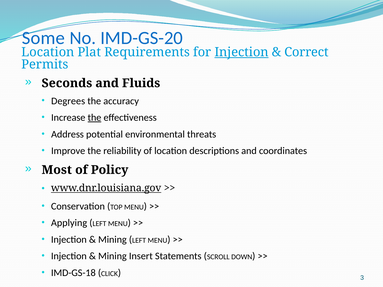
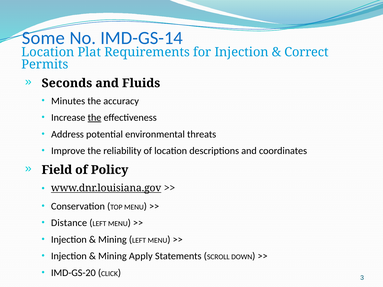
IMD-GS-20: IMD-GS-20 -> IMD-GS-14 (142, 38)
Injection underline: present -> none (242, 52)
Degrees: Degrees -> Minutes (68, 101)
Most: Most -> Field (57, 170)
Applying: Applying -> Distance (69, 223)
Insert: Insert -> Apply (141, 256)
IMD-GS-18: IMD-GS-18 -> IMD-GS-20 (73, 273)
